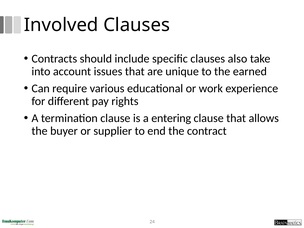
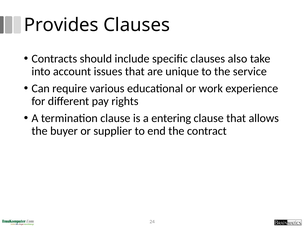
Involved: Involved -> Provides (61, 25)
earned: earned -> service (250, 71)
